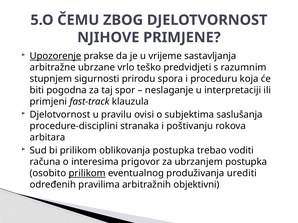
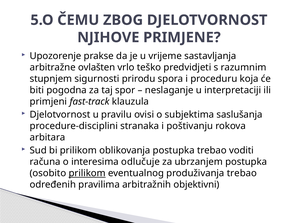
Upozorenje underline: present -> none (56, 56)
ubrzane: ubrzane -> ovlašten (97, 68)
prigovor: prigovor -> odlučuje (141, 162)
produživanja urediti: urediti -> trebao (242, 174)
